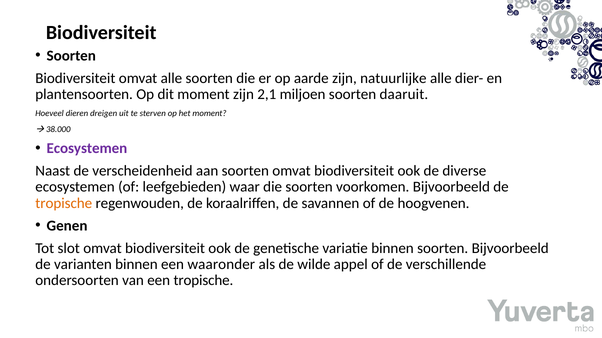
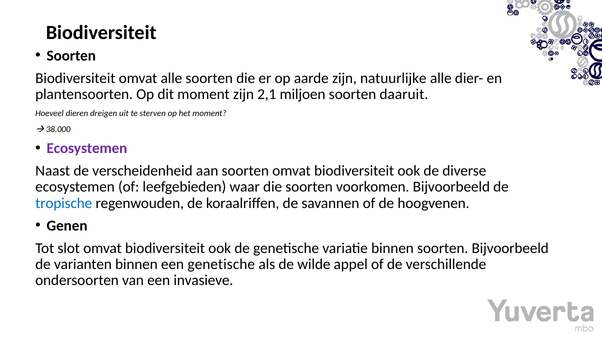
tropische colour: orange -> blue (64, 204)
een waaronder: waaronder -> genetische (221, 265)
een tropische: tropische -> invasieve (203, 281)
